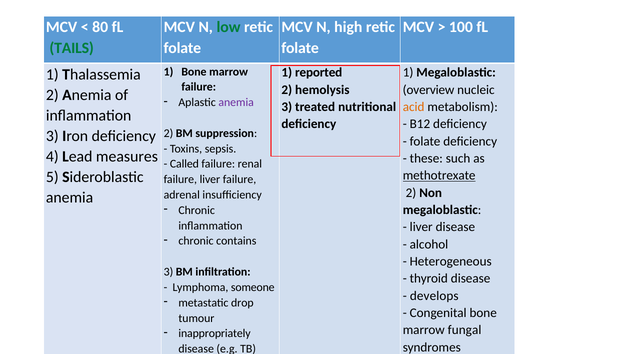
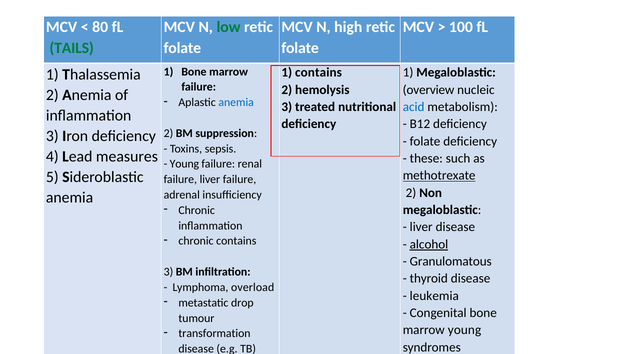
1 reported: reported -> contains (319, 73)
anemia colour: purple -> blue (236, 102)
acid colour: orange -> blue (414, 107)
Called: Called -> Young (184, 164)
alcohol underline: none -> present (429, 244)
Heterogeneous: Heterogeneous -> Granulomatous (451, 261)
someone: someone -> overload (253, 287)
develops: develops -> leukemia (434, 296)
marrow fungal: fungal -> young (465, 330)
inappropriately: inappropriately -> transformation (214, 333)
